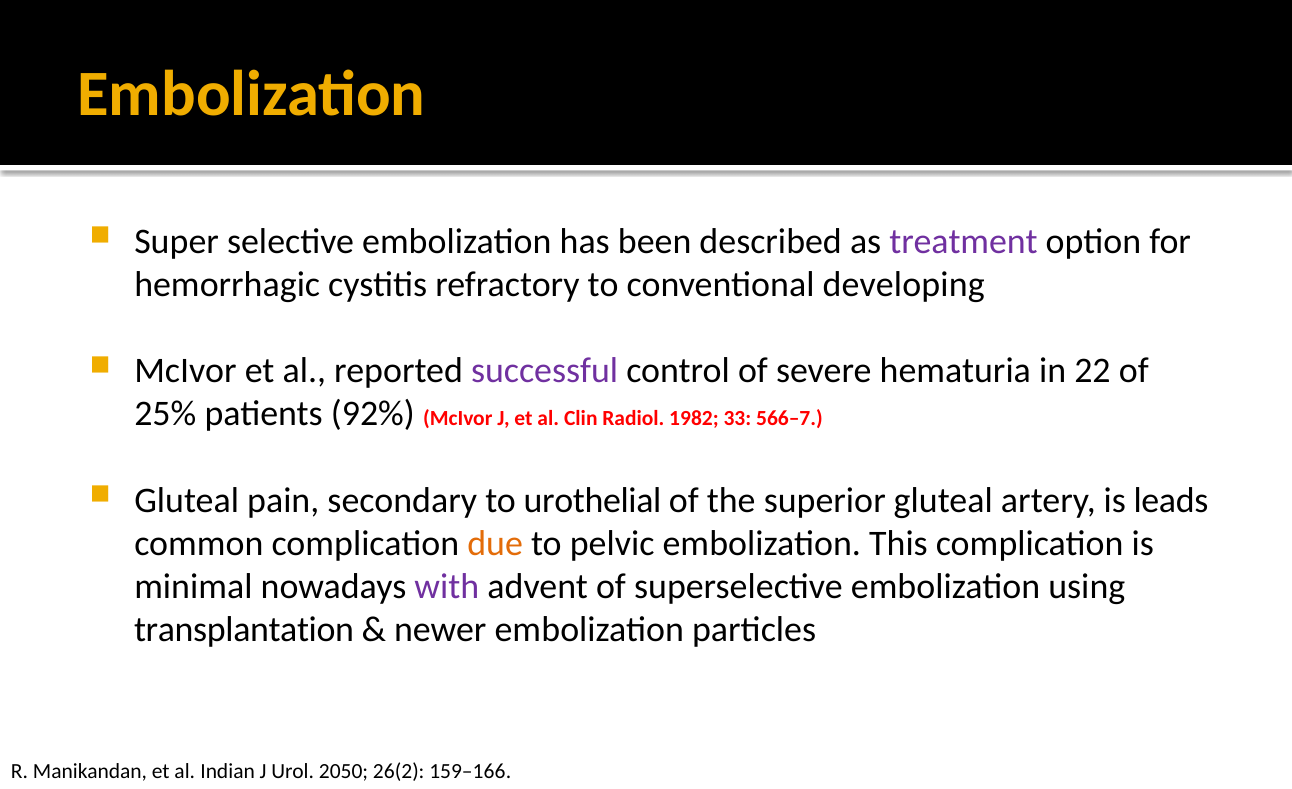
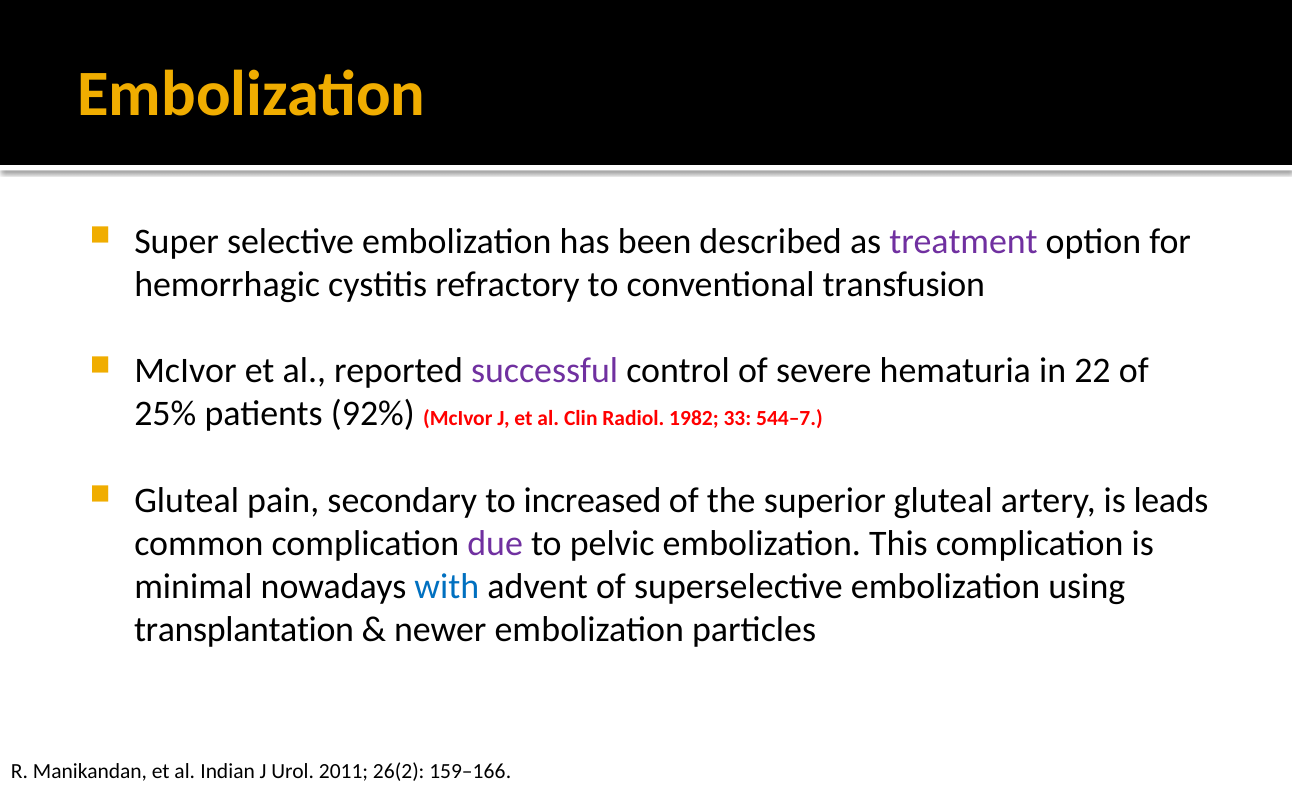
developing: developing -> transfusion (904, 284)
566–7: 566–7 -> 544–7 (789, 418)
urothelial: urothelial -> increased (593, 500)
due colour: orange -> purple (495, 543)
with colour: purple -> blue (447, 586)
2050;: 2050; -> 2011; (344, 770)
